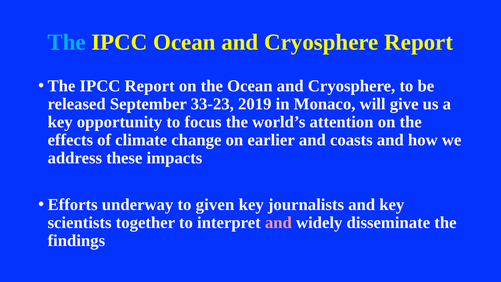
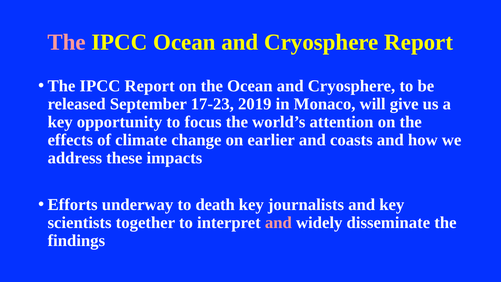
The colour: light blue -> pink (67, 42)
33-23: 33-23 -> 17-23 (212, 104)
given: given -> death (215, 205)
